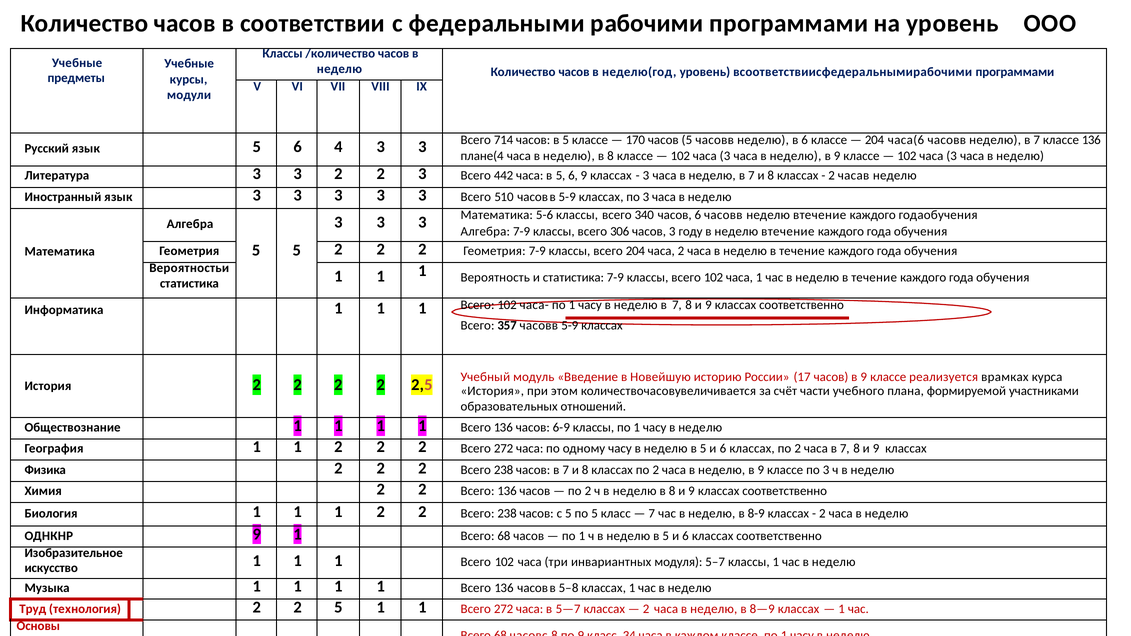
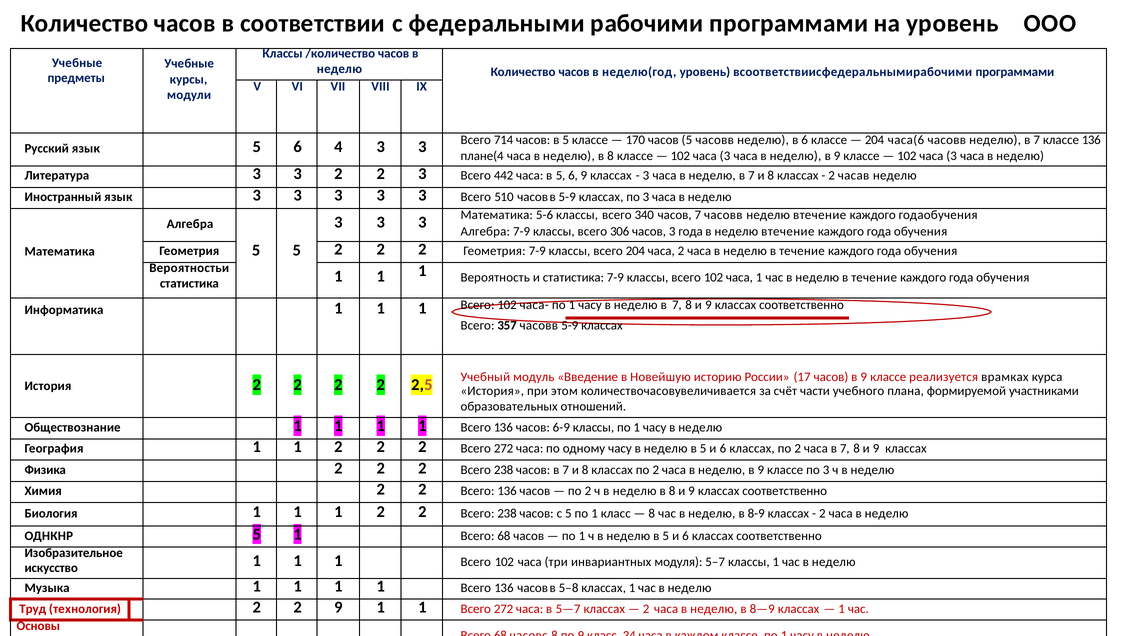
часов 6: 6 -> 7 (698, 215)
3 году: году -> года (691, 231)
5 по 5: 5 -> 1 (595, 514)
7: 7 -> 8 (652, 514)
ОДНКНР 9: 9 -> 5 (257, 534)
2 5: 5 -> 9 (338, 607)
